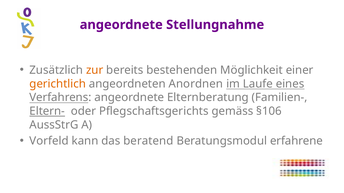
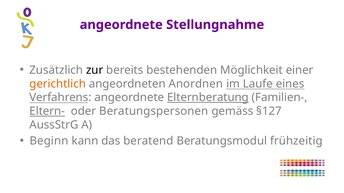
zur colour: orange -> black (95, 70)
Elternberatung underline: none -> present (208, 98)
Pflegschaftsgerichts: Pflegschaftsgerichts -> Beratungspersonen (154, 111)
§106: §106 -> §127 (269, 111)
Vorfeld: Vorfeld -> Beginn (49, 141)
erfahrene: erfahrene -> frühzeitig (296, 141)
